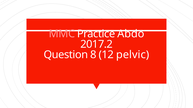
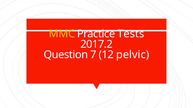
MMC colour: pink -> yellow (62, 34)
Abdo: Abdo -> Tests (131, 34)
8: 8 -> 7 (93, 55)
